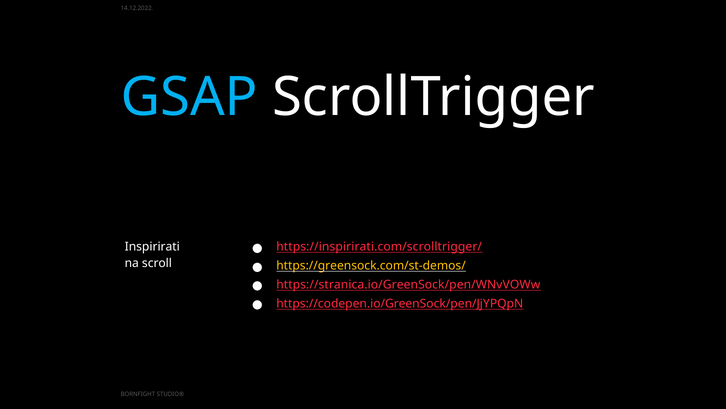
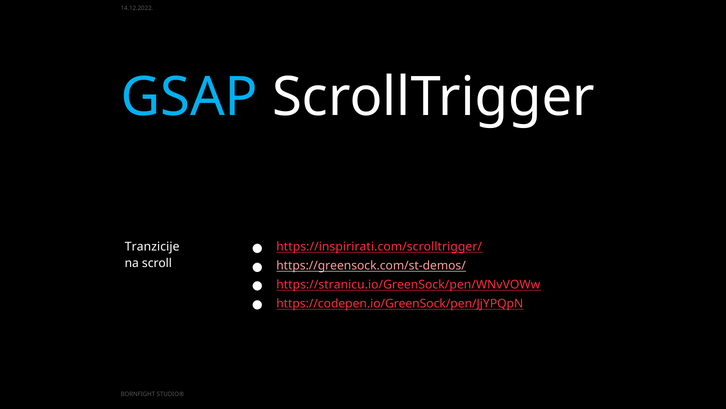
Inspirirati: Inspirirati -> Tranzicije (152, 246)
https://greensock.com/st-demos/ colour: yellow -> pink (371, 265)
https://stranica.io/GreenSock/pen/WNvVOWw: https://stranica.io/GreenSock/pen/WNvVOWw -> https://stranicu.io/GreenSock/pen/WNvVOWw (408, 284)
